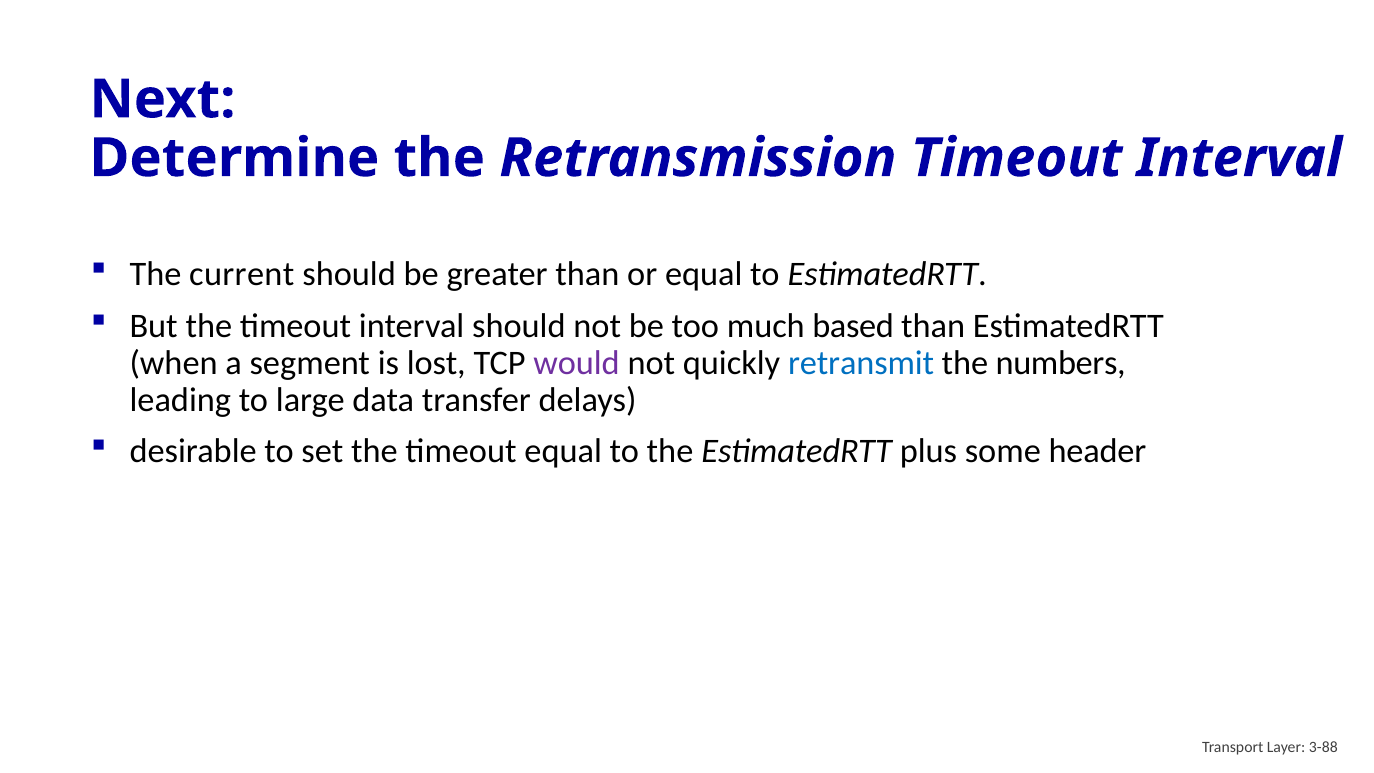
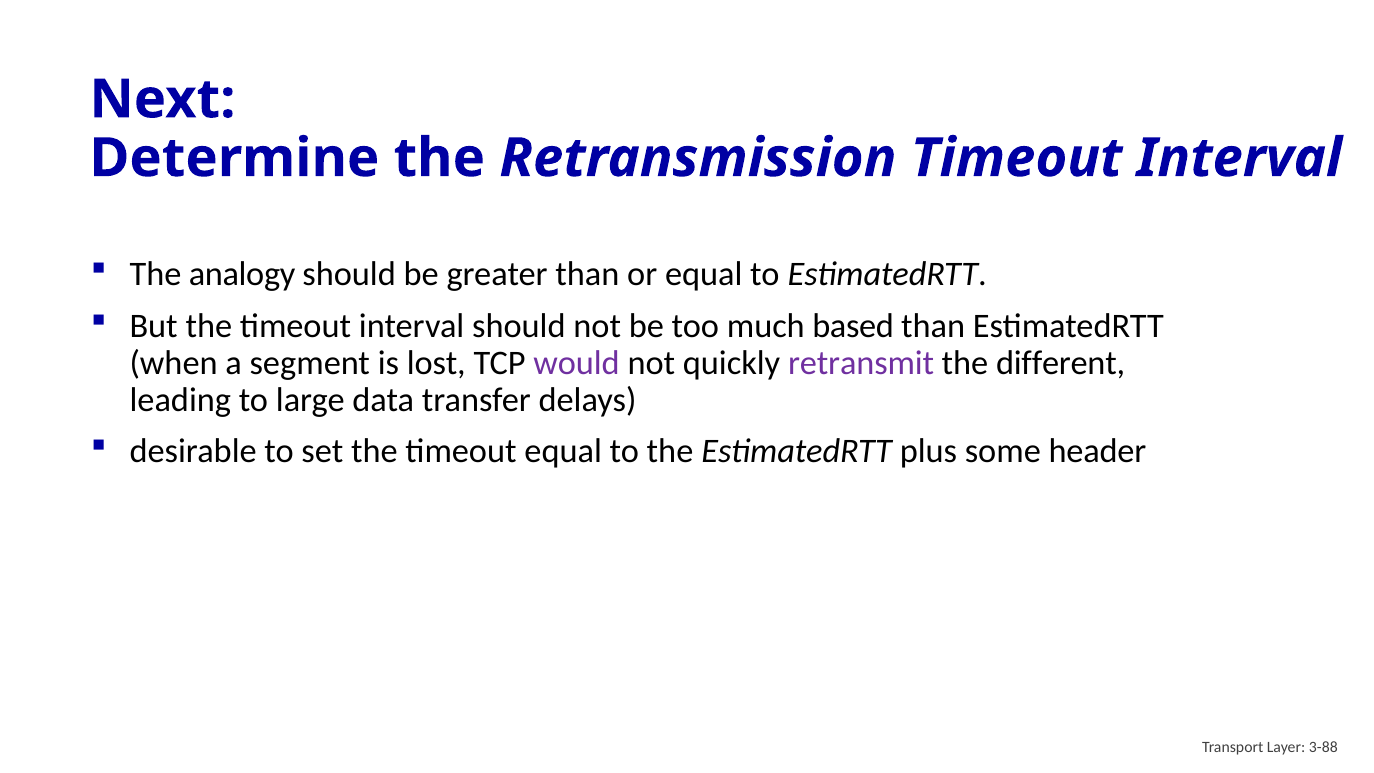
current: current -> analogy (242, 274)
retransmit colour: blue -> purple (861, 363)
numbers: numbers -> different (1061, 363)
